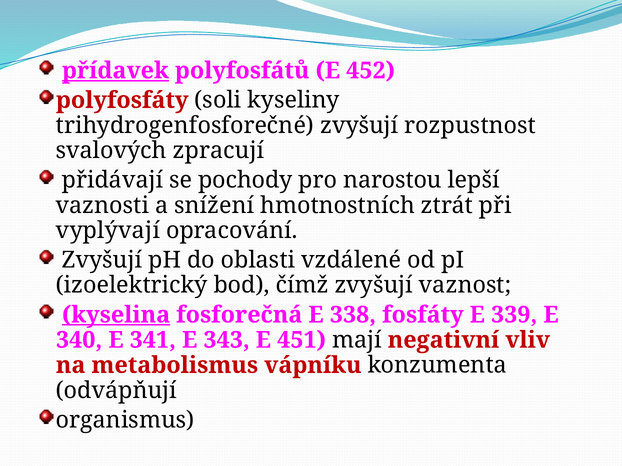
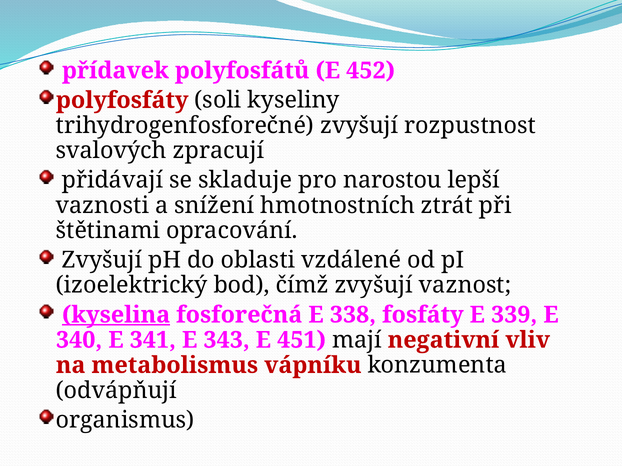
přídavek underline: present -> none (115, 71)
pochody: pochody -> skladuje (245, 180)
vyplývají: vyplývají -> štětinami (108, 231)
